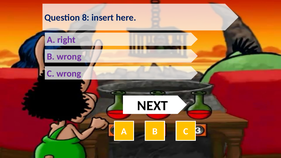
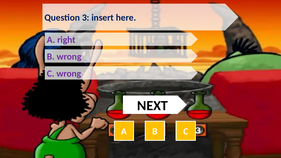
8: 8 -> 3 (86, 18)
